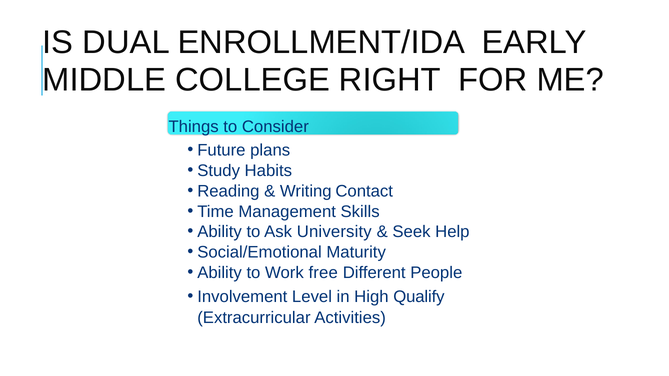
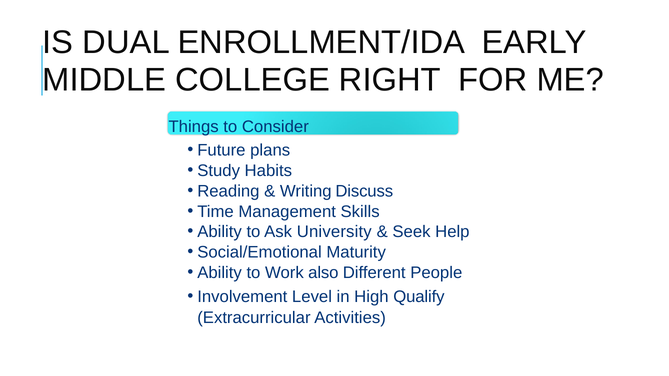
Contact: Contact -> Discuss (364, 191)
free: free -> also (323, 273)
